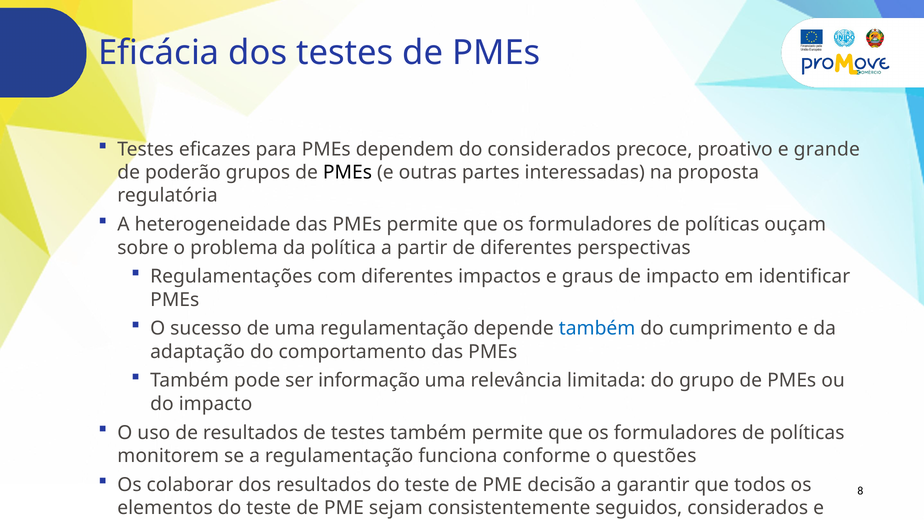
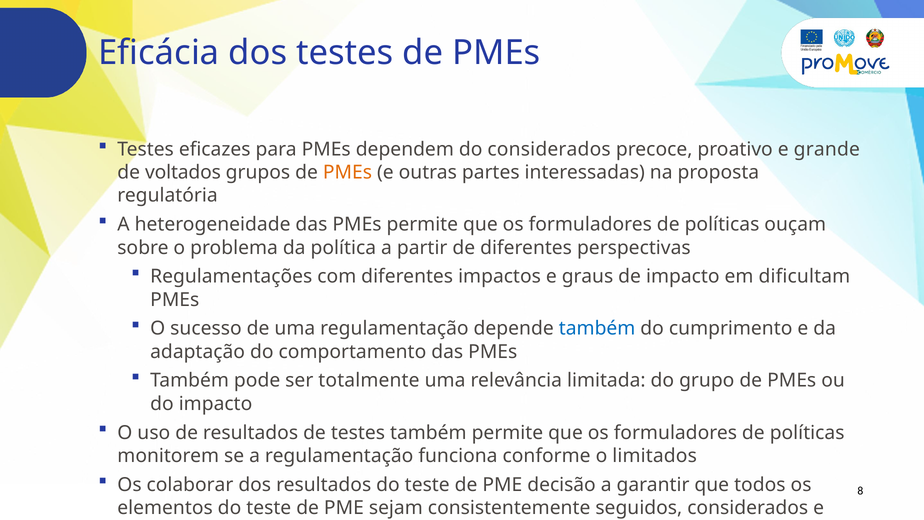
poderão: poderão -> voltados (183, 172)
PMEs colour: black -> orange (347, 172)
identificar: identificar -> dificultam (804, 276)
informação: informação -> totalmente (369, 380)
questões: questões -> limitados (655, 456)
